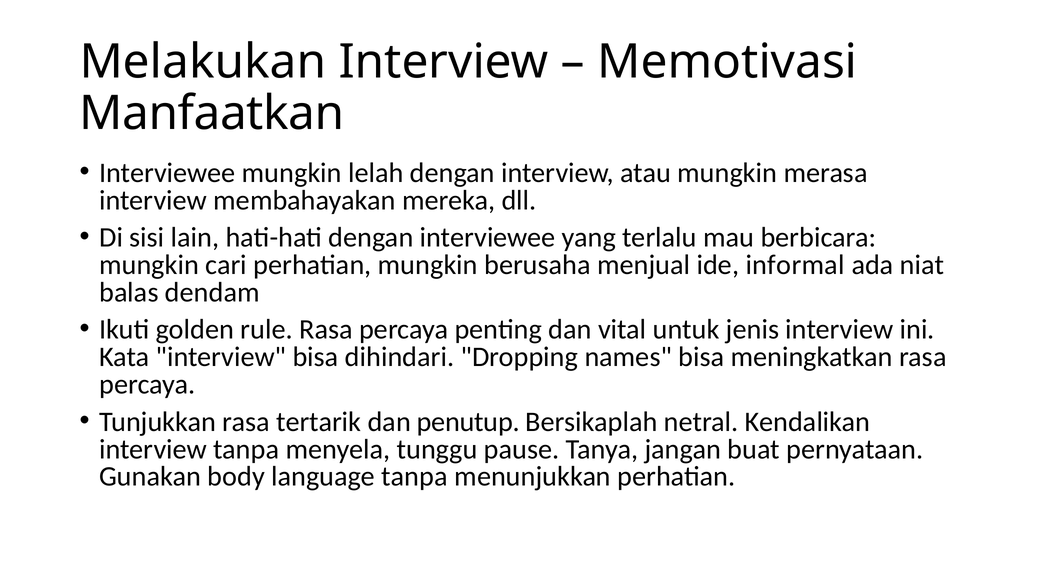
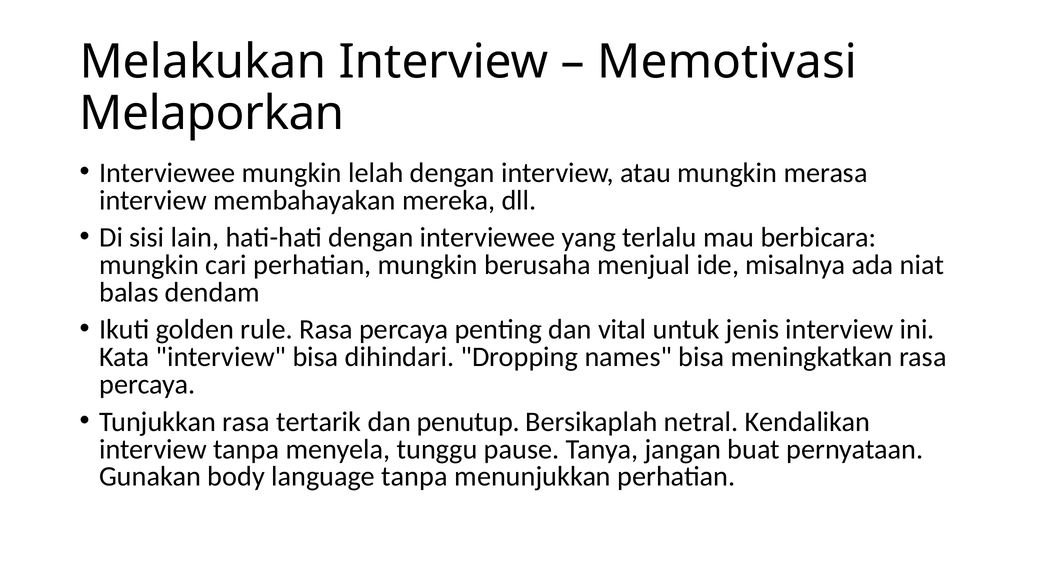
Manfaatkan: Manfaatkan -> Melaporkan (212, 114)
informal: informal -> misalnya (795, 265)
